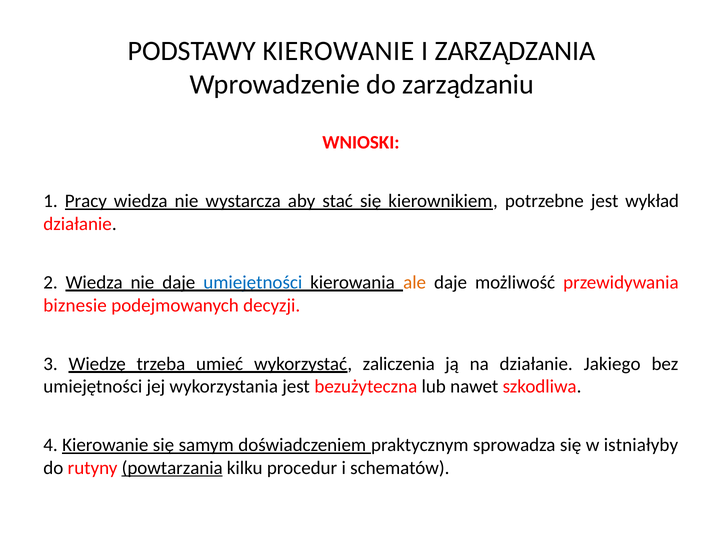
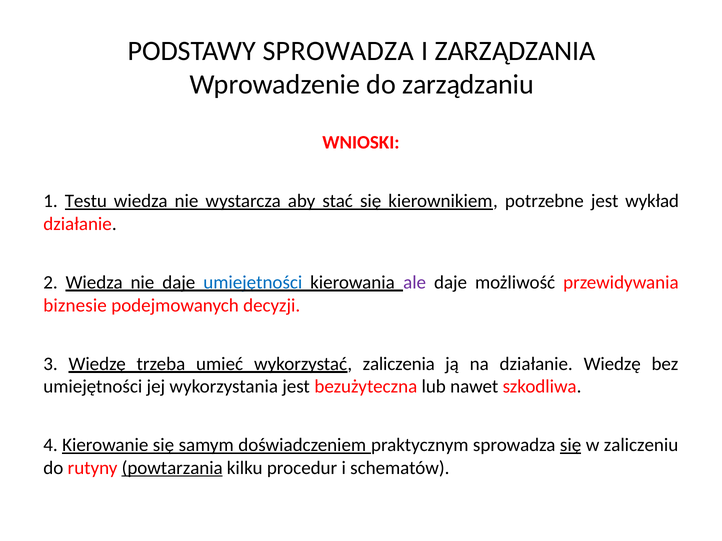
PODSTAWY KIEROWANIE: KIEROWANIE -> SPROWADZA (338, 51)
Pracy: Pracy -> Testu (86, 201)
ale colour: orange -> purple (415, 283)
działanie Jakiego: Jakiego -> Wiedzę (612, 364)
się underline: none -> present (571, 446)
istniałyby: istniałyby -> zaliczeniu (641, 446)
